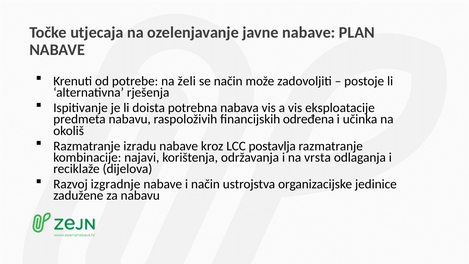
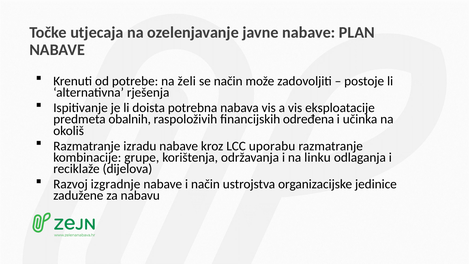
predmeta nabavu: nabavu -> obalnih (130, 119)
postavlja: postavlja -> uporabu (272, 146)
najavi: najavi -> grupe (142, 157)
vrsta: vrsta -> linku (318, 157)
